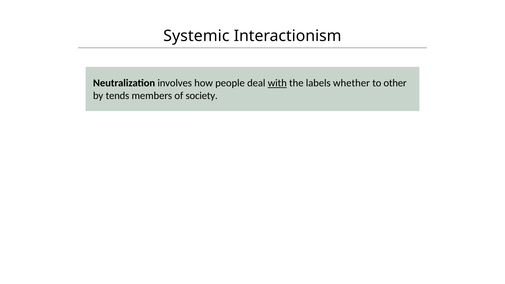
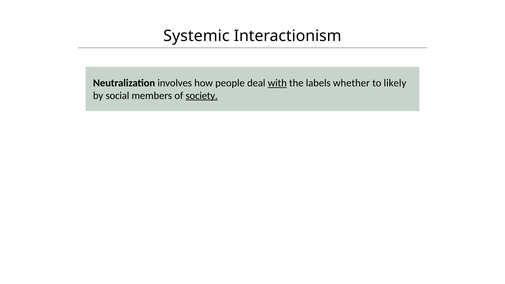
other: other -> likely (395, 83)
tends: tends -> social (117, 96)
society underline: none -> present (202, 96)
